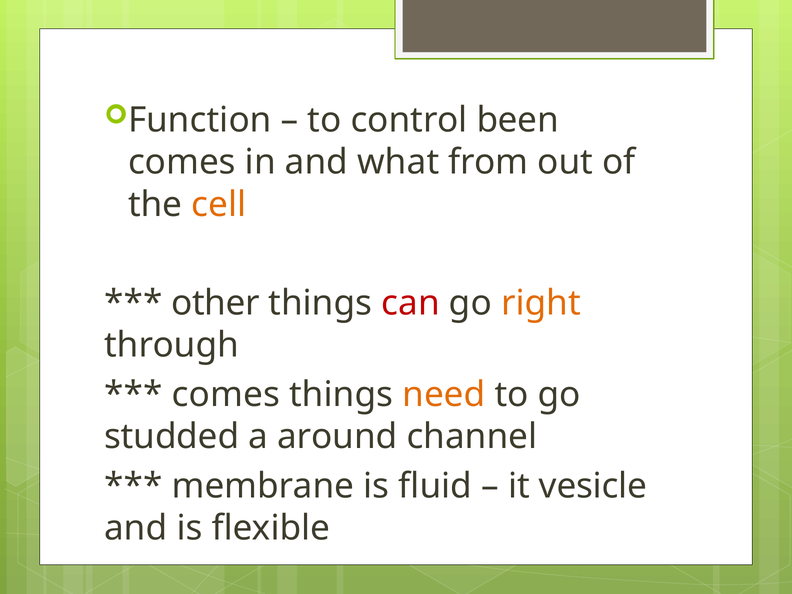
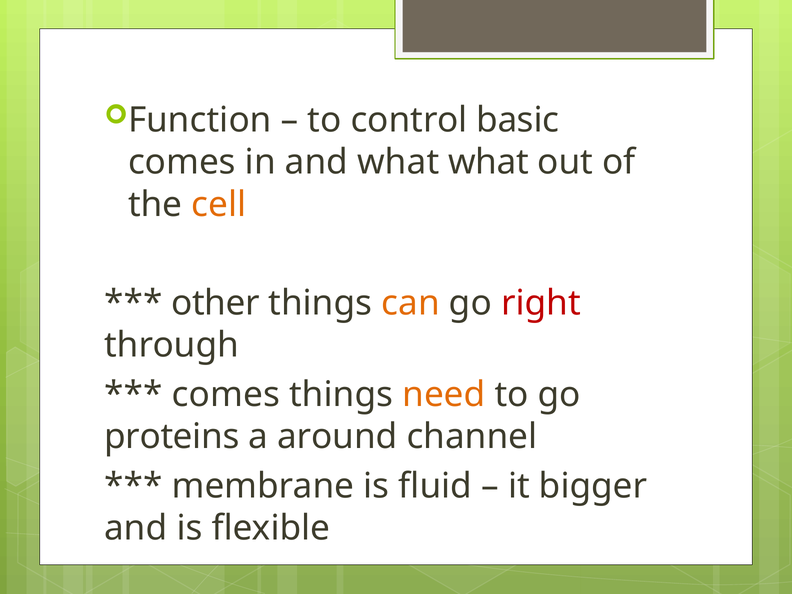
been: been -> basic (518, 120)
what from: from -> what (488, 162)
can colour: red -> orange (411, 303)
right colour: orange -> red (541, 303)
studded: studded -> proteins (172, 437)
vesicle: vesicle -> bigger (593, 486)
